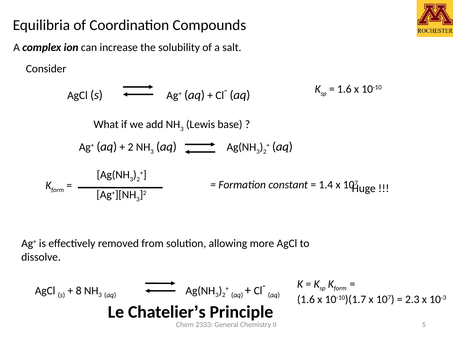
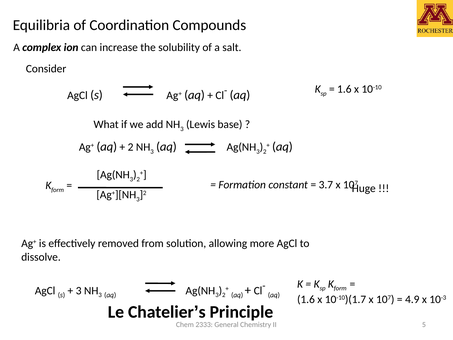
1.4: 1.4 -> 3.7 (326, 185)
8: 8 -> 3 (79, 290)
2.3: 2.3 -> 4.9 (412, 299)
